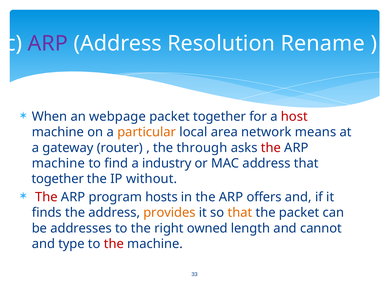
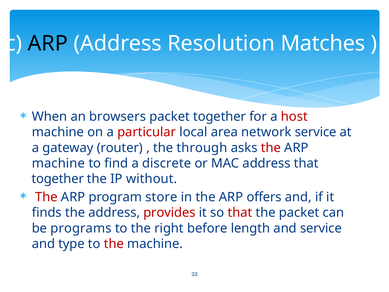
ARP colour: purple -> black (48, 43)
Rename: Rename -> Matches (323, 43)
webpage: webpage -> browsers (118, 117)
particular colour: orange -> red (147, 132)
network means: means -> service (316, 132)
industry: industry -> discrete (167, 163)
hosts: hosts -> store (161, 197)
provides colour: orange -> red (169, 212)
that colour: orange -> red (240, 212)
addresses: addresses -> programs (81, 228)
owned: owned -> before (207, 228)
and cannot: cannot -> service (321, 228)
